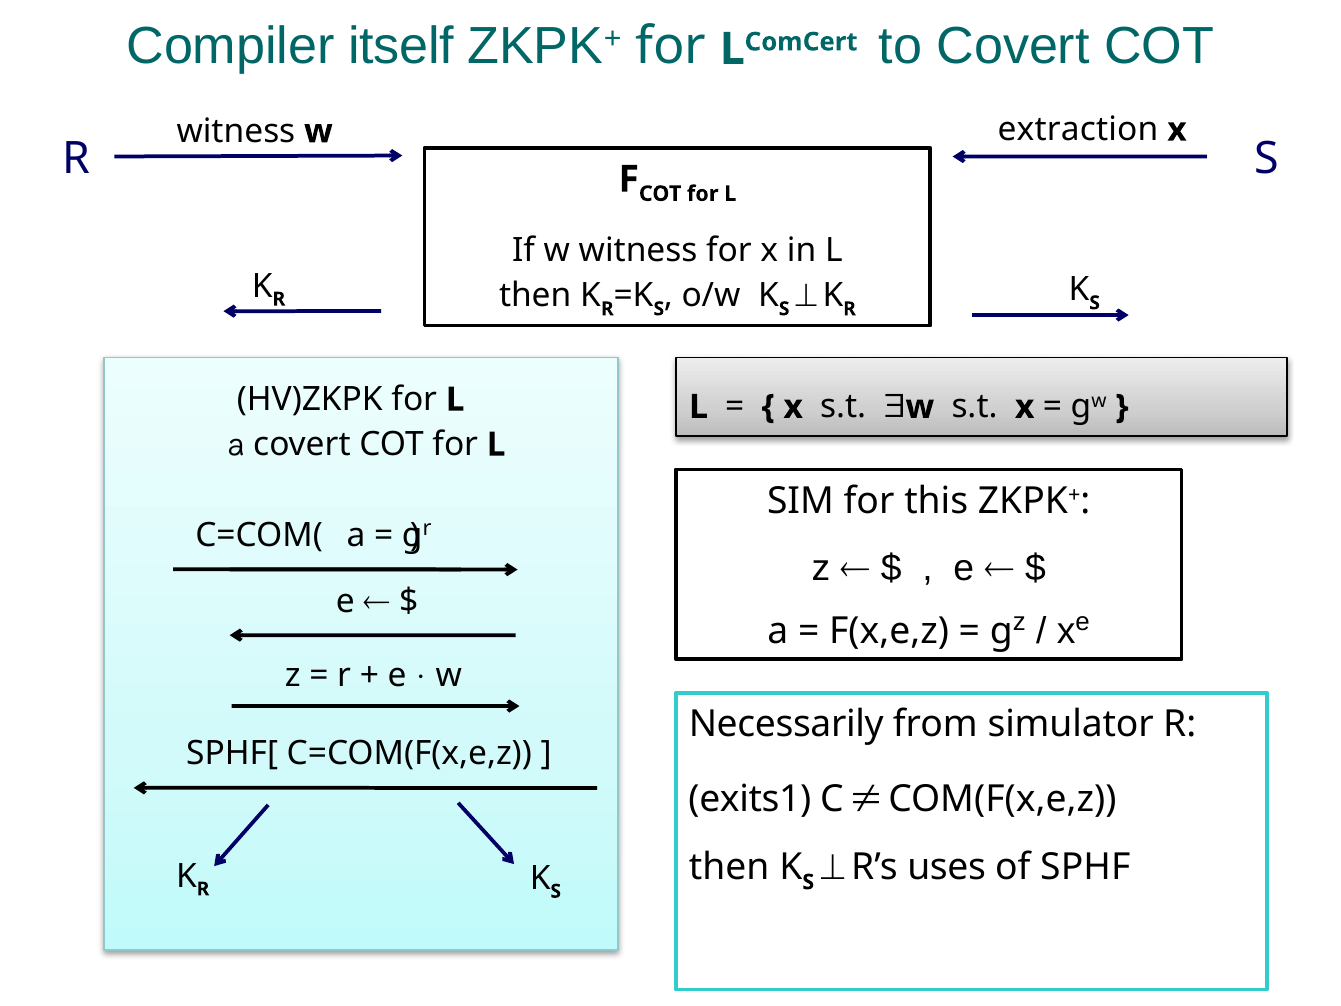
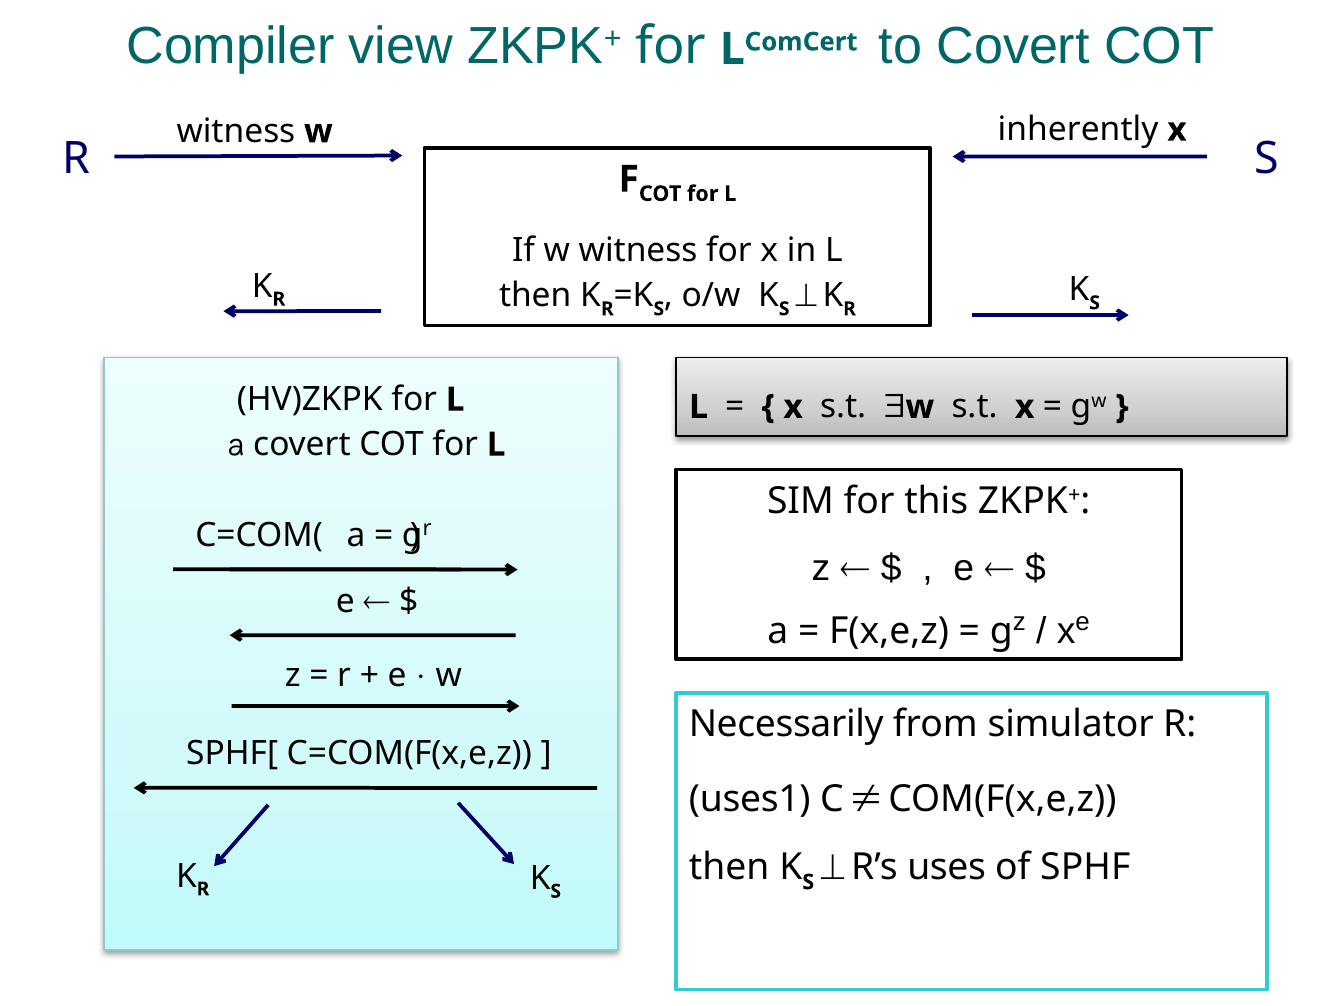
itself: itself -> view (401, 47)
extraction: extraction -> inherently (1078, 130)
exits1: exits1 -> uses1 (750, 799)
